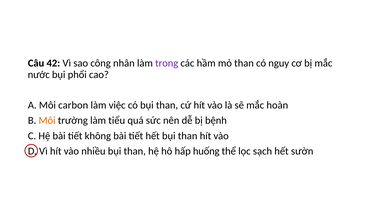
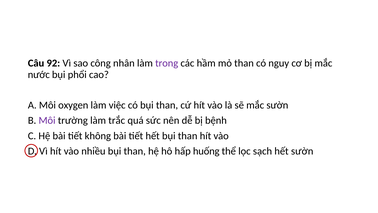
42: 42 -> 92 (53, 63)
carbon: carbon -> oxygen (73, 105)
mắc hoàn: hoàn -> sườn (277, 105)
Môi colour: orange -> purple (47, 120)
tiểu: tiểu -> trắc (117, 120)
